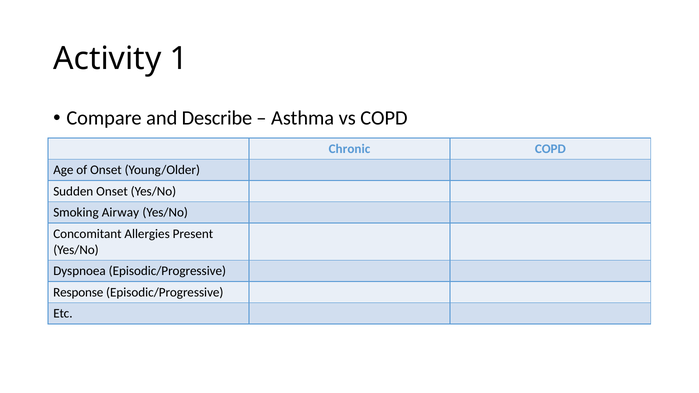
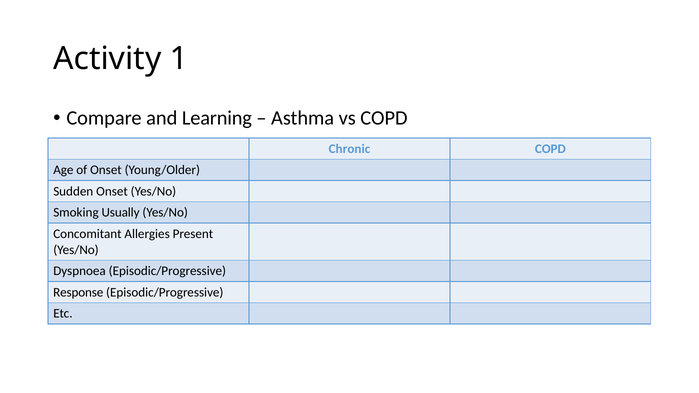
Describe: Describe -> Learning (217, 118)
Airway: Airway -> Usually (121, 213)
